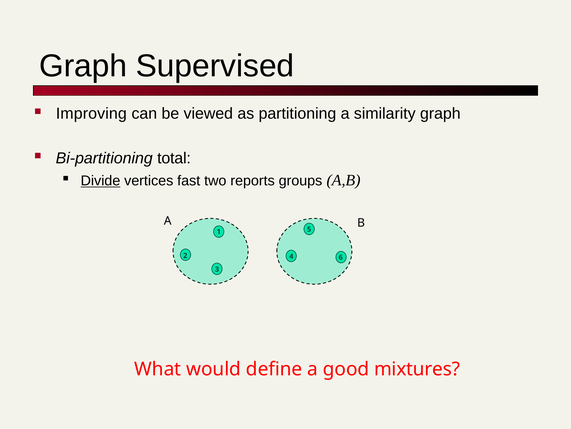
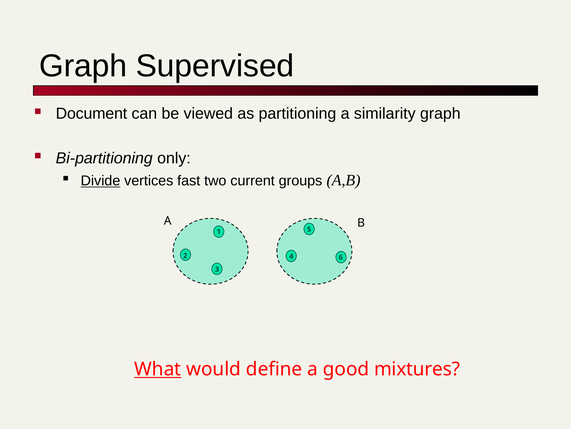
Improving: Improving -> Document (91, 113)
total: total -> only (174, 158)
reports: reports -> current (253, 181)
What underline: none -> present (158, 369)
